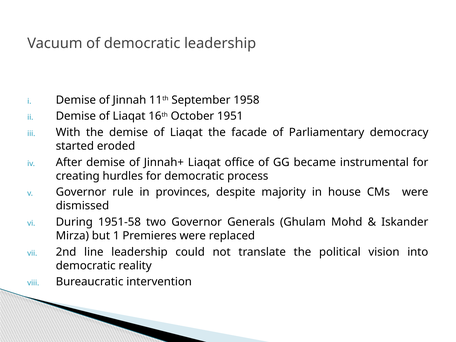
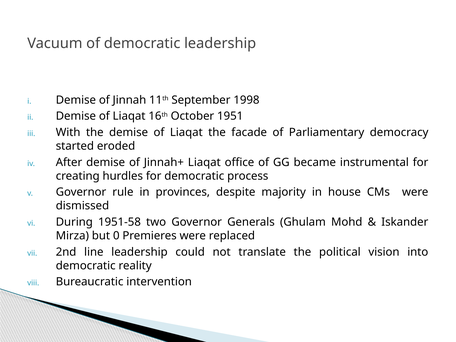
1958: 1958 -> 1998 (246, 100)
1: 1 -> 0 (116, 236)
